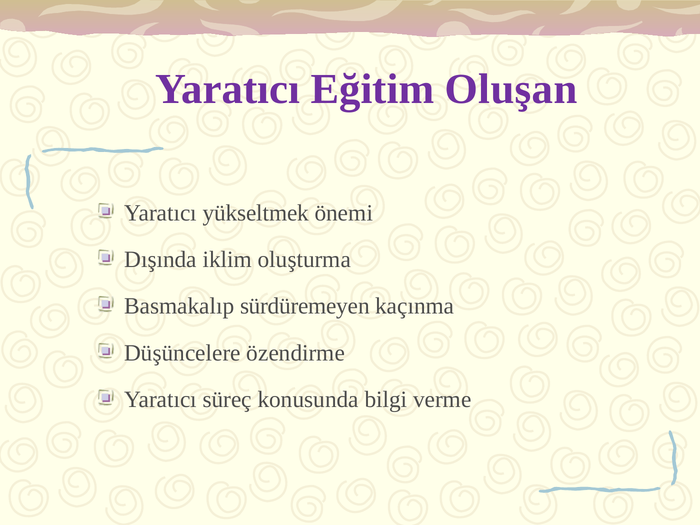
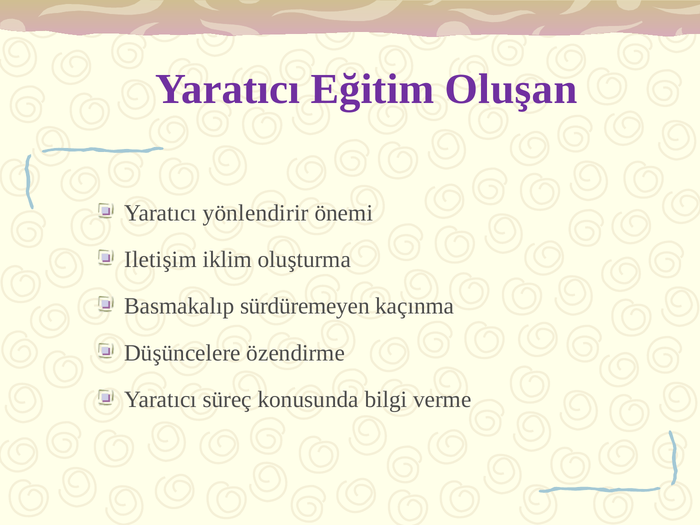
yükseltmek: yükseltmek -> yönlendirir (256, 213)
Dışında: Dışında -> Iletişim (160, 260)
